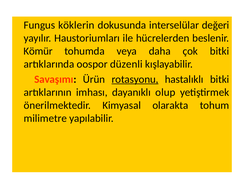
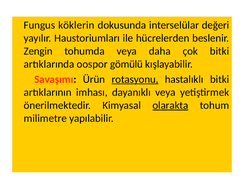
Kömür: Kömür -> Zengin (38, 51)
düzenli: düzenli -> gömülü (126, 64)
dayanıklı olup: olup -> veya (165, 92)
olarakta underline: none -> present (170, 105)
